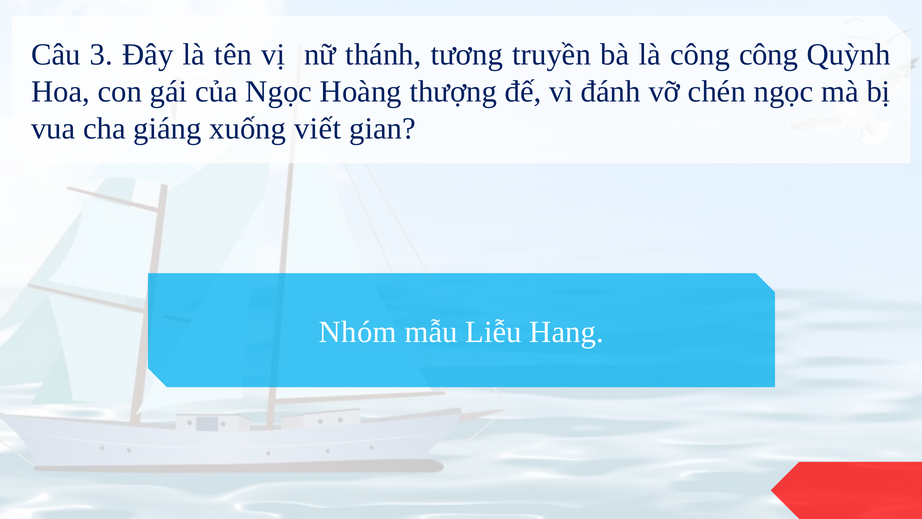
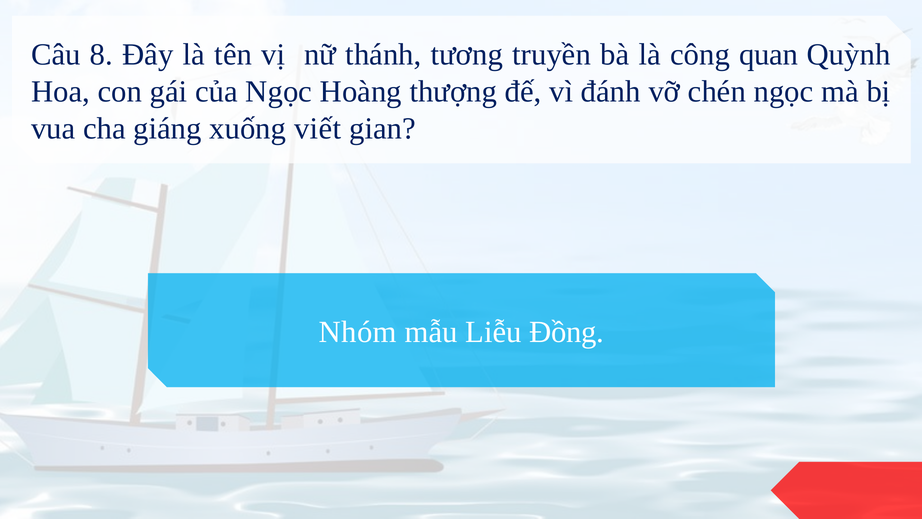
3: 3 -> 8 (101, 55)
công công: công -> quan (768, 55)
Hang: Hang -> Đồng (567, 332)
